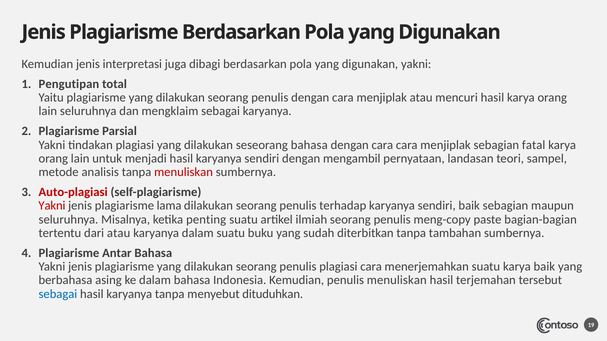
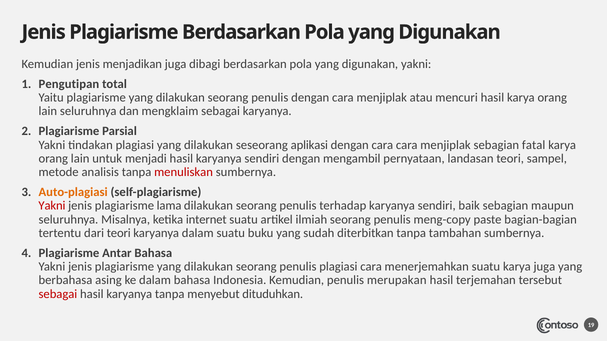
interpretasi: interpretasi -> menjadikan (132, 64)
seseorang bahasa: bahasa -> aplikasi (309, 145)
Auto-plagiasi colour: red -> orange (73, 192)
penting: penting -> internet (206, 220)
dari atau: atau -> teori (119, 233)
karya baik: baik -> juga (544, 267)
penulis menuliskan: menuliskan -> merupakan (397, 281)
sebagai colour: blue -> red (58, 294)
